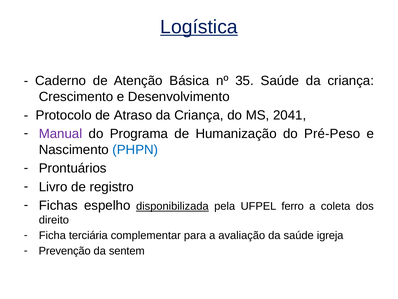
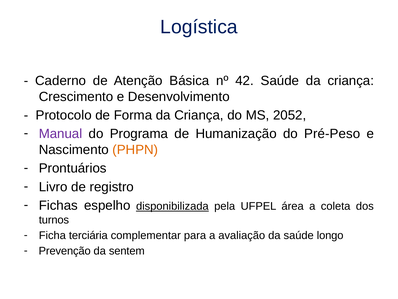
Logística underline: present -> none (199, 27)
35: 35 -> 42 (245, 81)
Atraso: Atraso -> Forma (133, 115)
2041: 2041 -> 2052 (290, 115)
PHPN colour: blue -> orange (135, 150)
ferro: ferro -> área (293, 206)
direito: direito -> turnos (54, 220)
igreja: igreja -> longo (330, 235)
